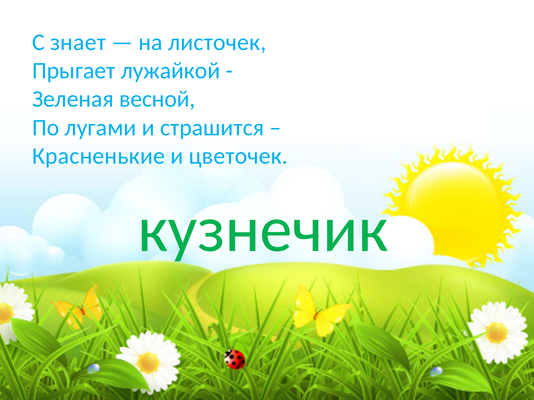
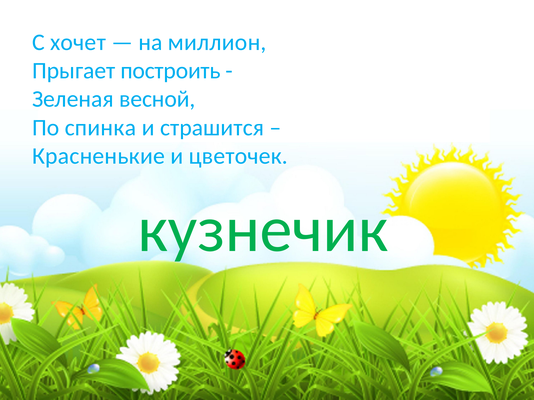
знает: знает -> хочет (78, 42)
листочек: листочек -> миллион (217, 42)
лужайкой: лужайкой -> построить (171, 71)
лугами: лугами -> спинка (100, 128)
